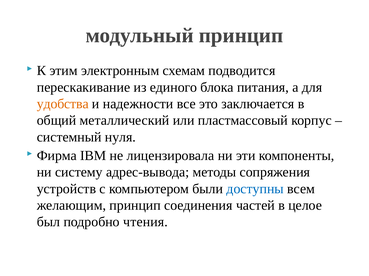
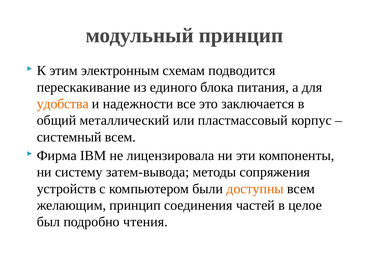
системный нуля: нуля -> всем (120, 137)
адрес-вывода: адрес-вывода -> затем-вывода (148, 173)
доступны colour: blue -> orange (255, 189)
